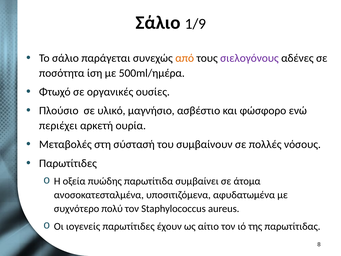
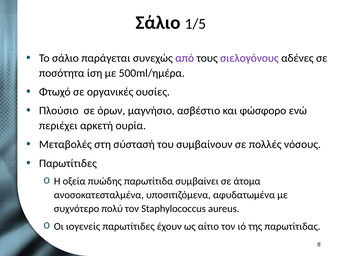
1/9: 1/9 -> 1/5 (195, 24)
από colour: orange -> purple (185, 58)
υλικό: υλικό -> όρων (111, 111)
